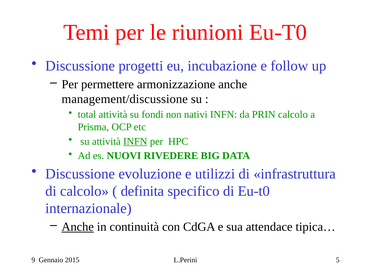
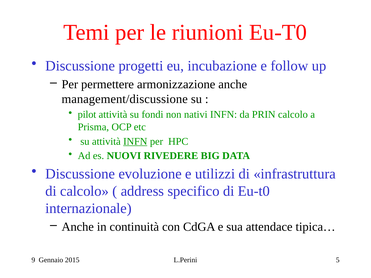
total: total -> pilot (87, 115)
definita: definita -> address (142, 191)
Anche underline: present -> none (78, 227)
